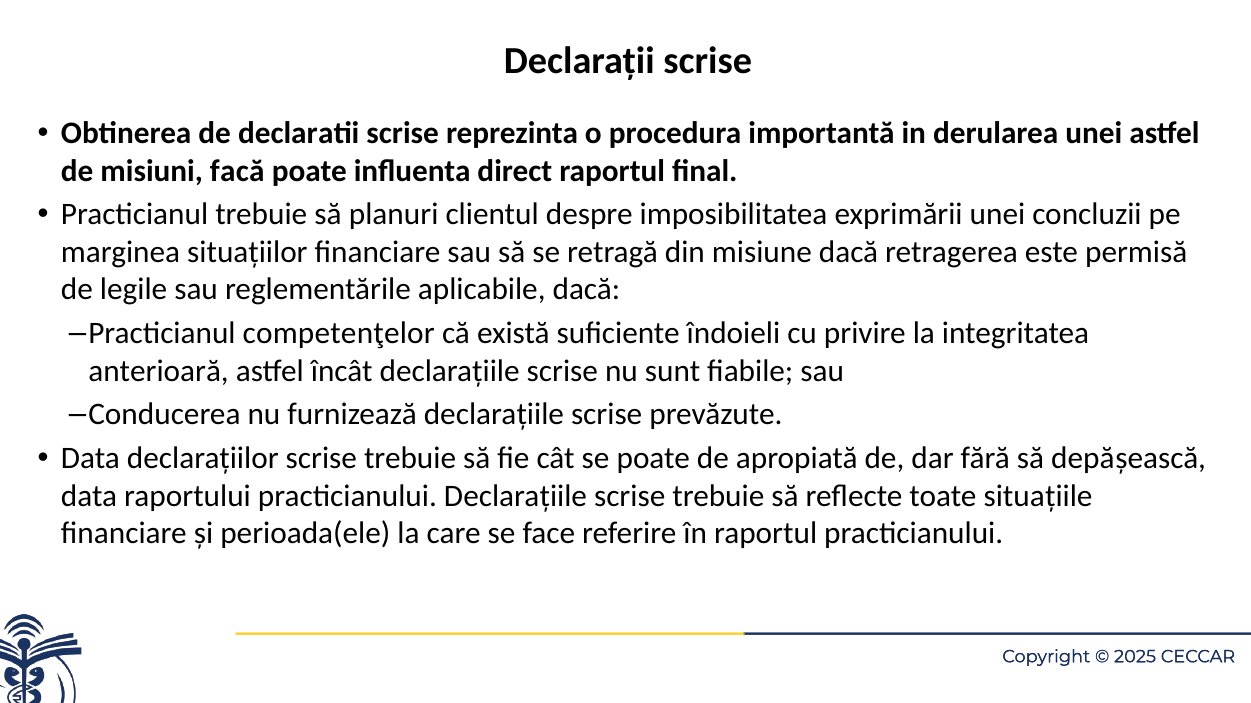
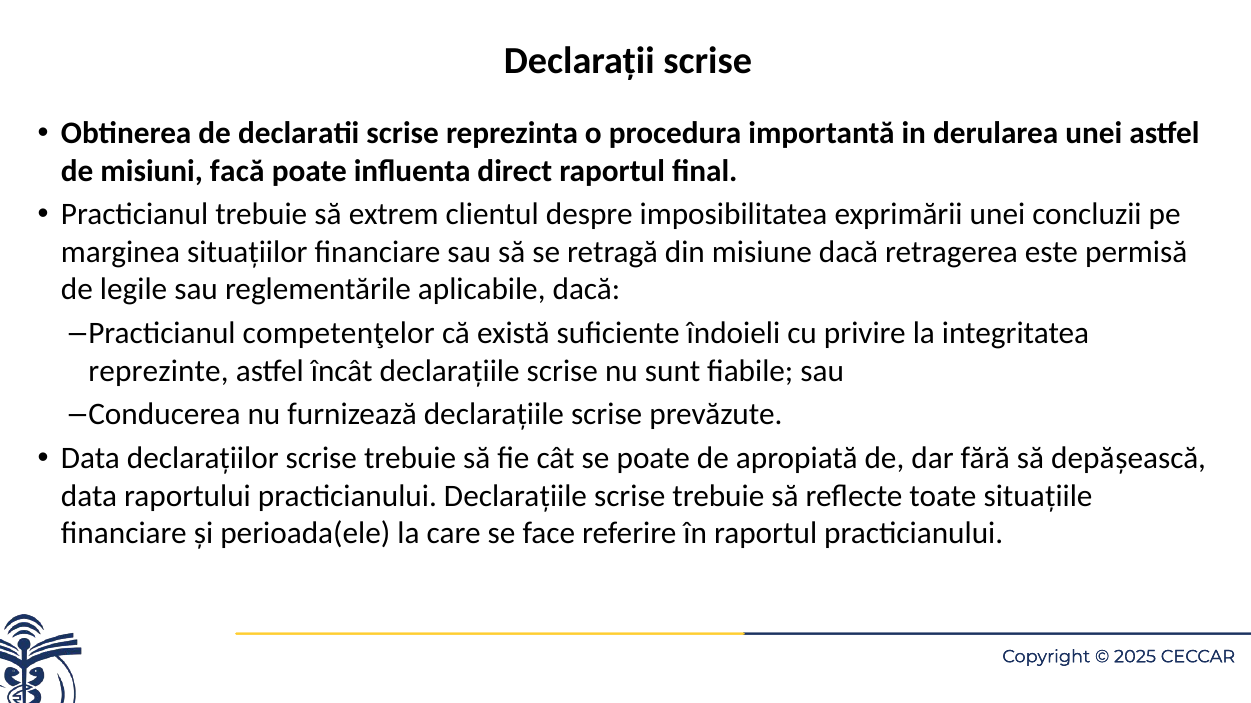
planuri: planuri -> extrem (394, 215)
anterioară: anterioară -> reprezinte (158, 371)
